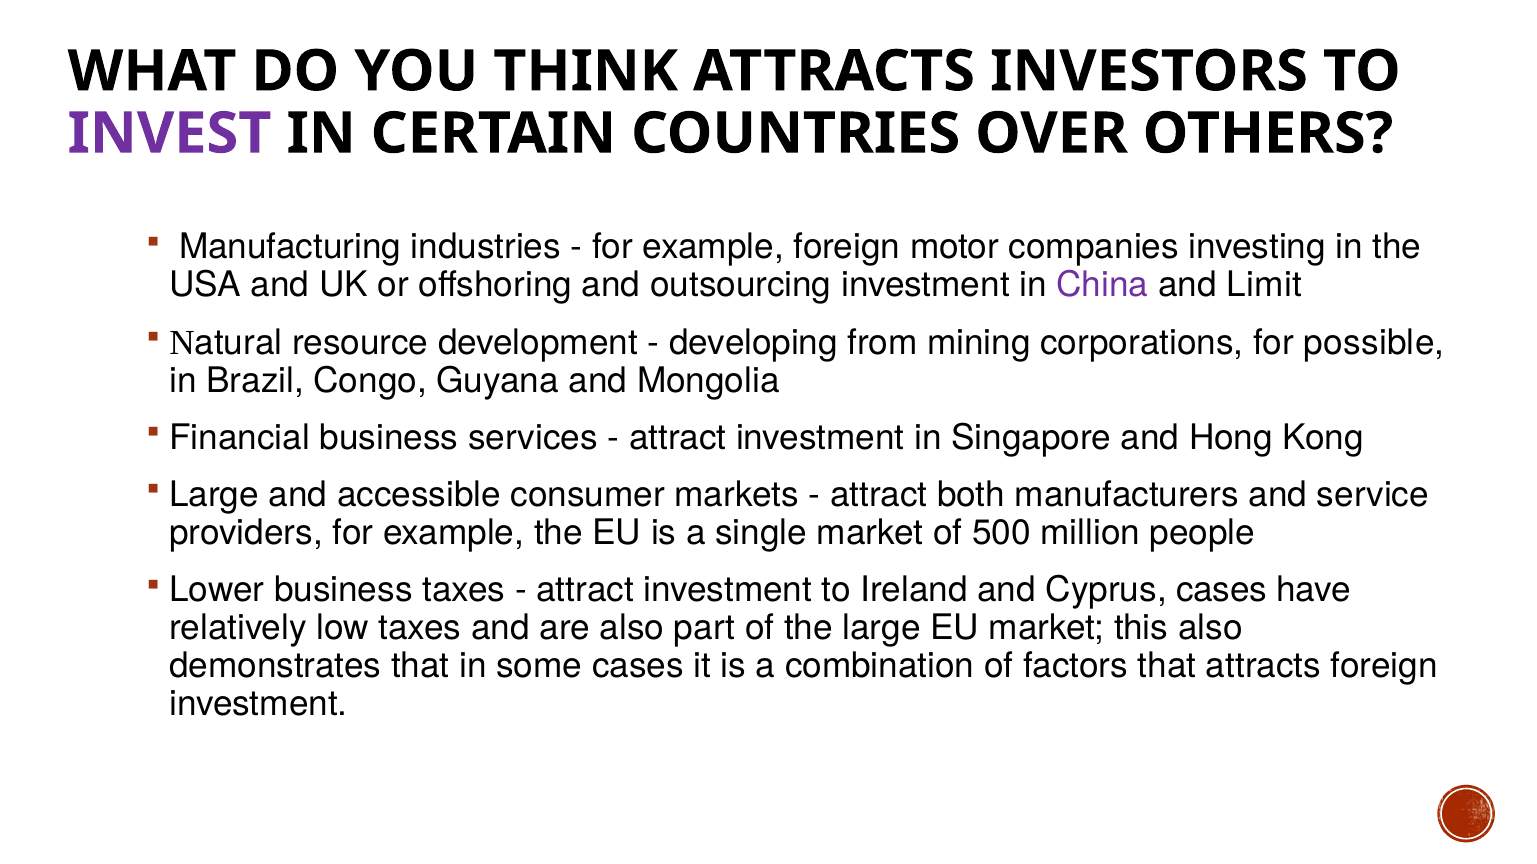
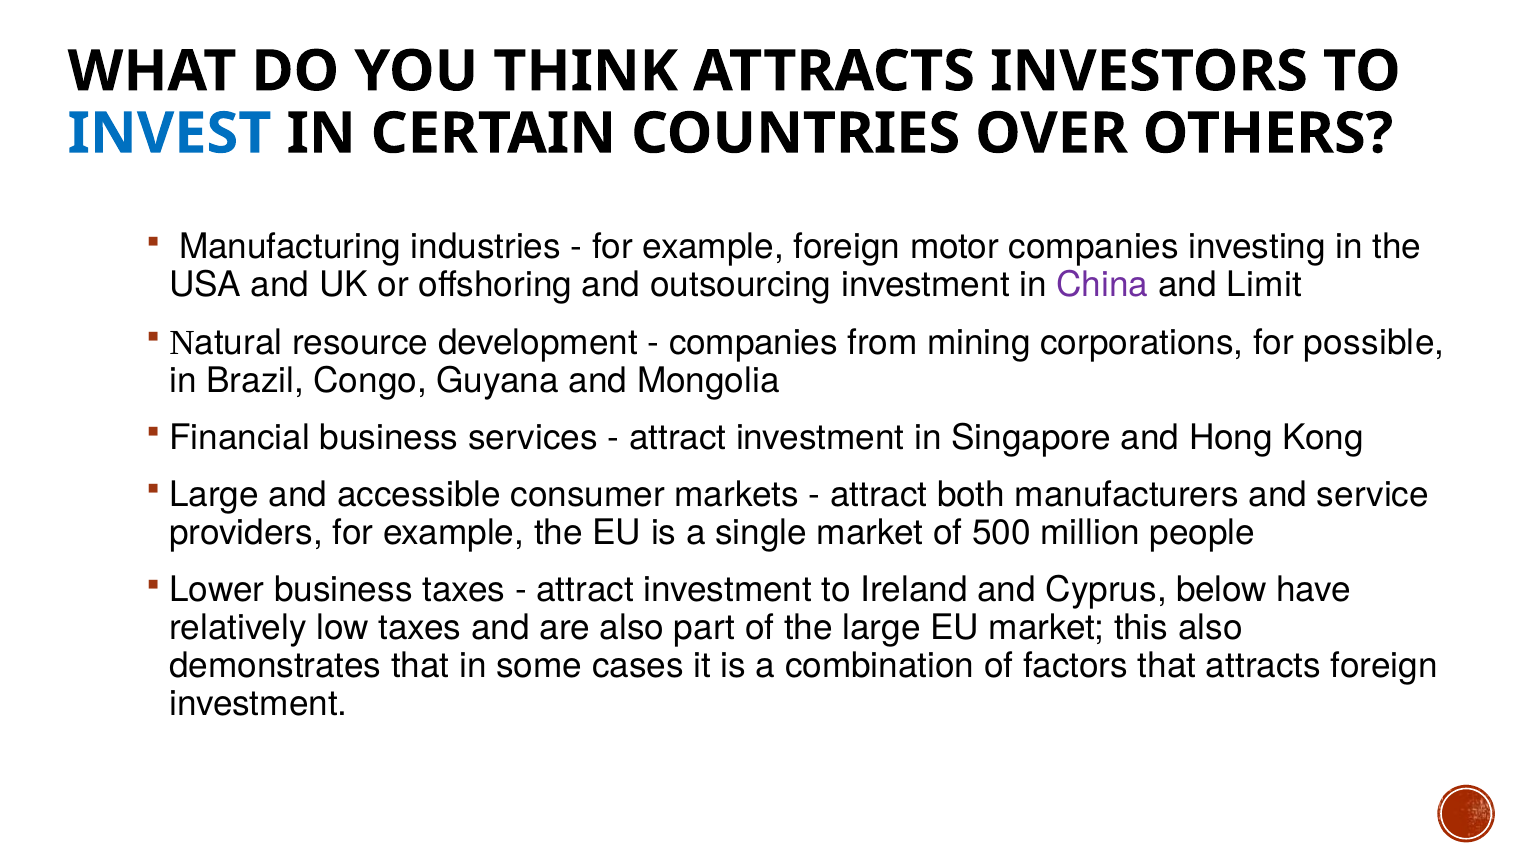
INVEST colour: purple -> blue (170, 134)
developing: developing -> companies (753, 343)
Cyprus cases: cases -> below (1222, 590)
